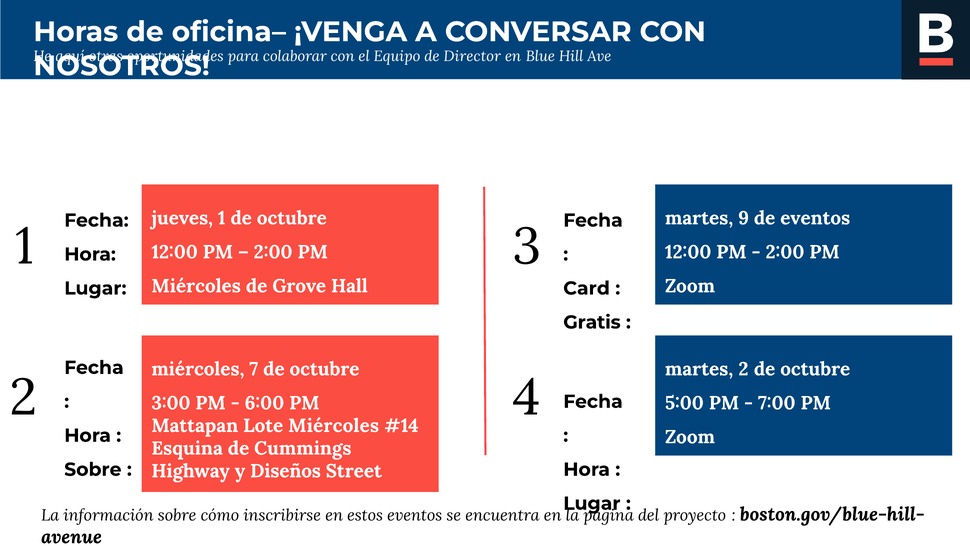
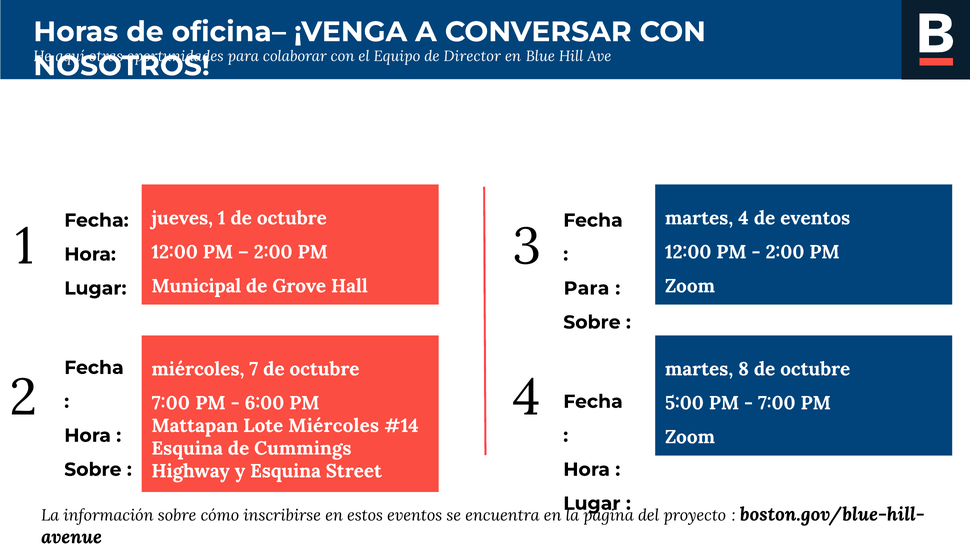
martes 9: 9 -> 4 (743, 218)
Miércoles: Miércoles -> Municipal (196, 286)
Card: Card -> Para (587, 288)
Gratis: Gratis -> Sobre (592, 322)
martes 2: 2 -> 8 (743, 369)
3:00: 3:00 -> 7:00 (171, 403)
y Diseños: Diseños -> Esquina (286, 471)
